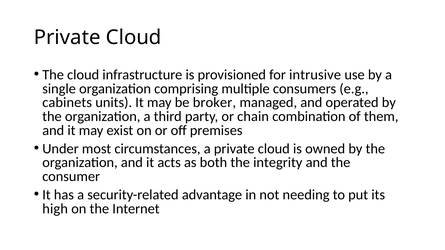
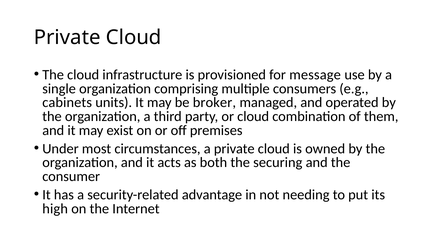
intrusive: intrusive -> message (315, 75)
or chain: chain -> cloud (253, 117)
integrity: integrity -> securing (278, 163)
